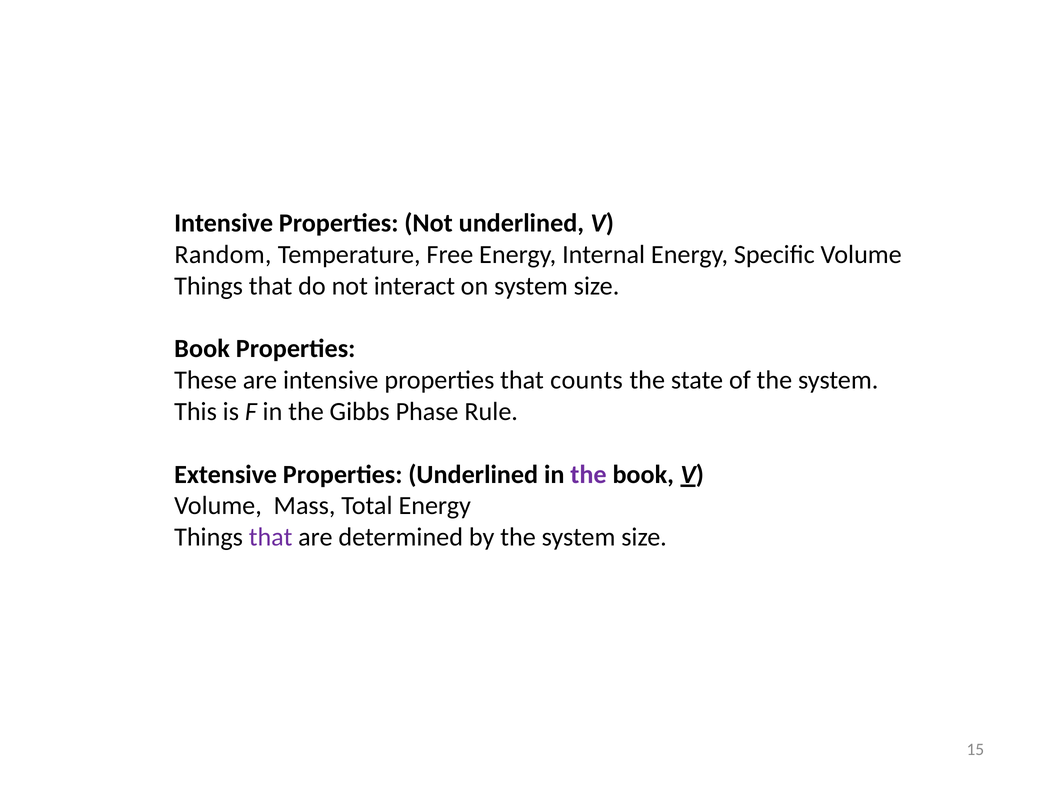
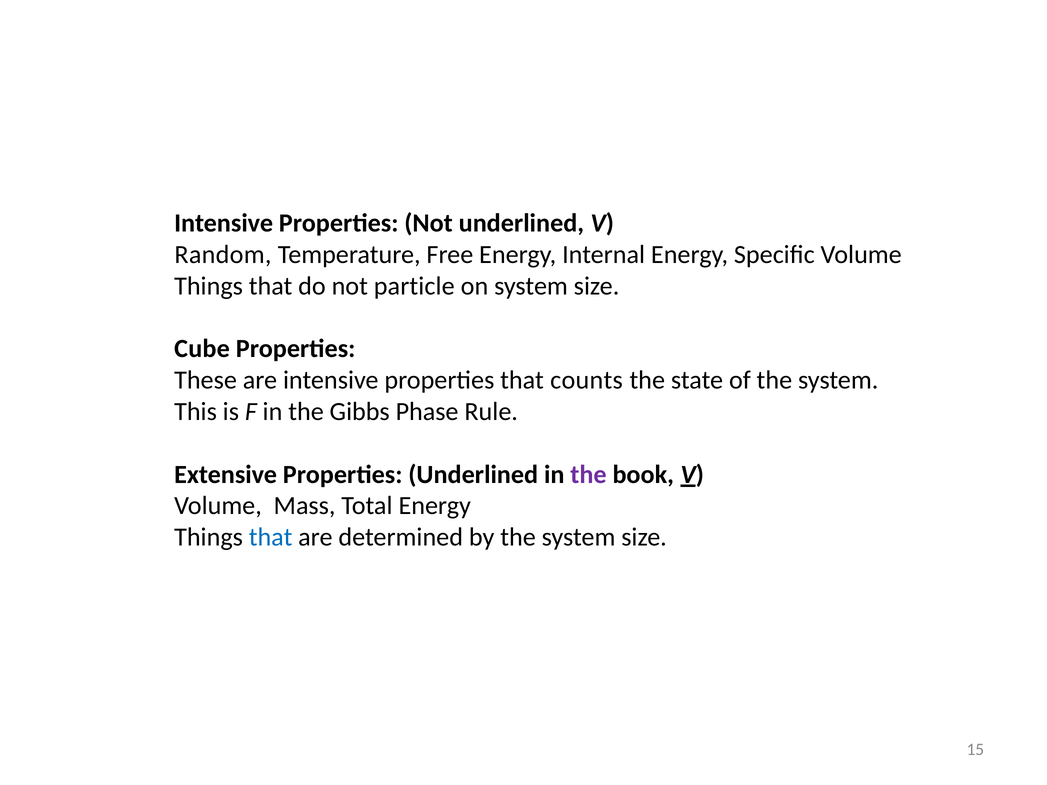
interact: interact -> particle (414, 286)
Book: Book -> Cube (202, 349)
that colour: purple -> blue (271, 537)
